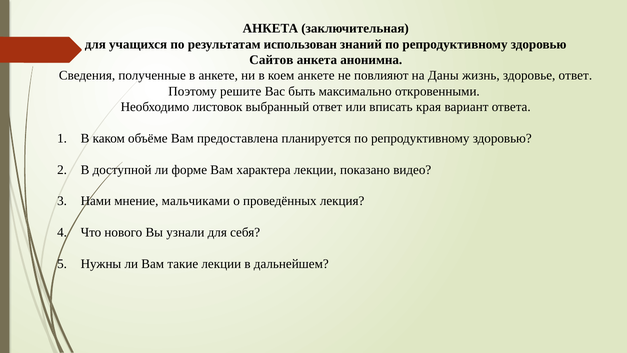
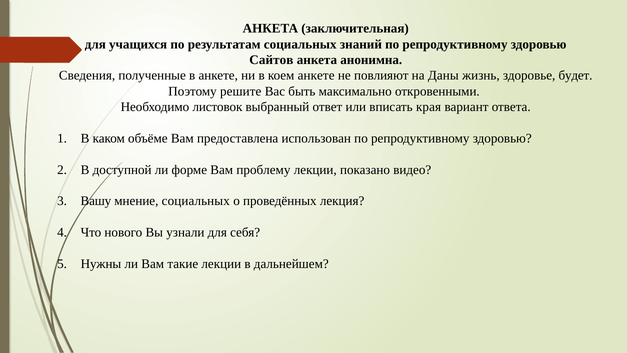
результатам использован: использован -> социальных (300, 44)
здоровье ответ: ответ -> будет (575, 76)
планируется: планируется -> использован (316, 138)
характера: характера -> проблему (263, 170)
Нами: Нами -> Вашу (96, 201)
мнение мальчиками: мальчиками -> социальных (196, 201)
